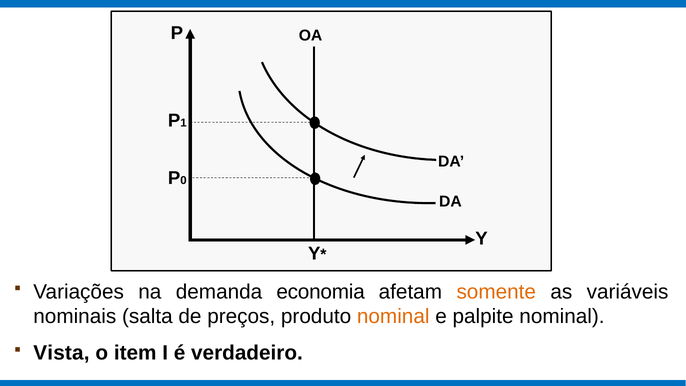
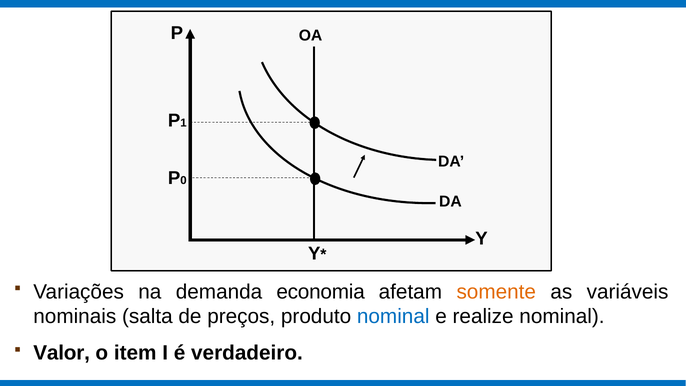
nominal colour: orange -> blue (393, 316)
palpite: palpite -> realize (483, 316)
Vista: Vista -> Valor (62, 353)
